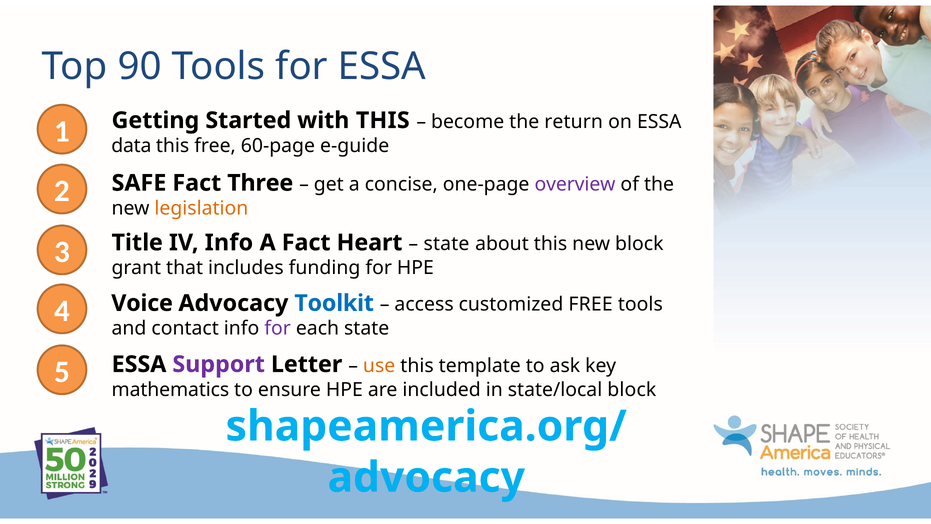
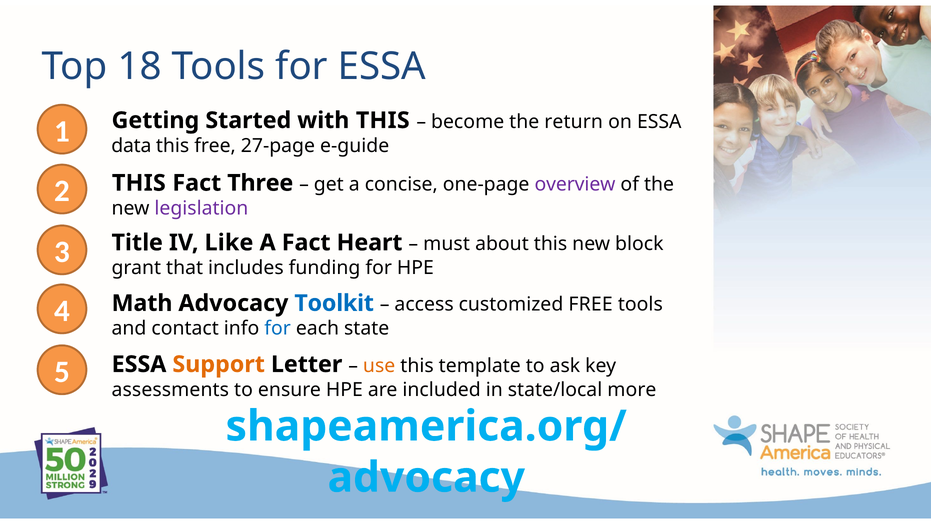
90: 90 -> 18 (140, 67)
60-page: 60-page -> 27-page (278, 146)
SAFE: SAFE -> THIS (139, 183)
legislation colour: orange -> purple (201, 208)
IV Info: Info -> Like (229, 243)
state: state -> must (447, 244)
Voice: Voice -> Math (142, 303)
for colour: purple -> blue (278, 328)
Support colour: purple -> orange (219, 364)
mathematics: mathematics -> assessments (170, 389)
state/local block: block -> more (632, 389)
